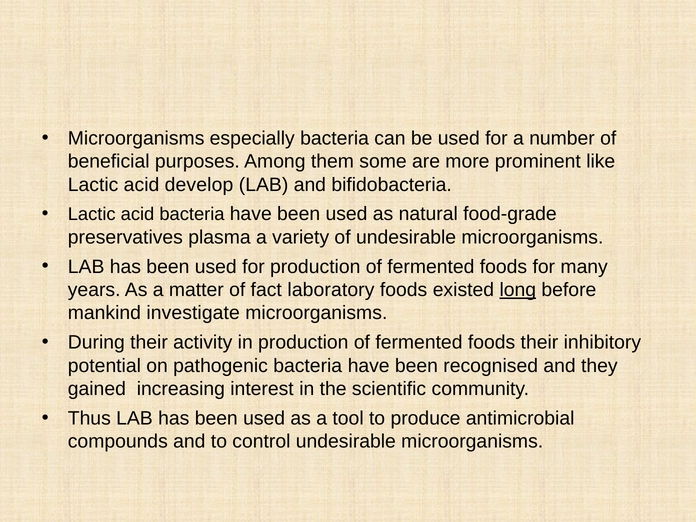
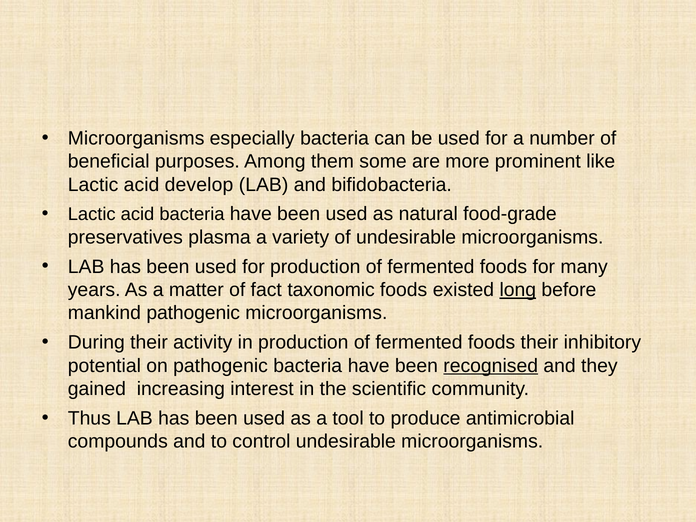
laboratory: laboratory -> taxonomic (331, 290)
mankind investigate: investigate -> pathogenic (193, 313)
recognised underline: none -> present (491, 366)
